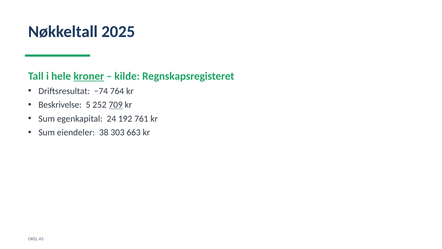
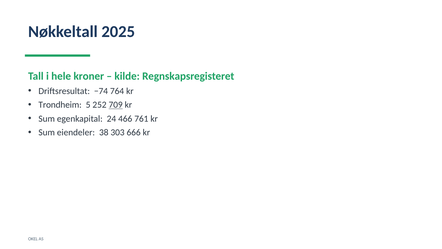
kroner underline: present -> none (89, 76)
Beskrivelse: Beskrivelse -> Trondheim (60, 105)
192: 192 -> 466 (125, 119)
663: 663 -> 666 (134, 132)
